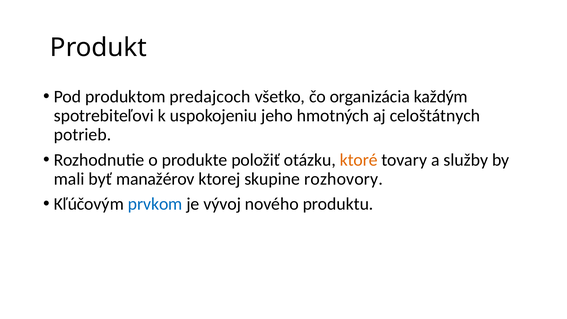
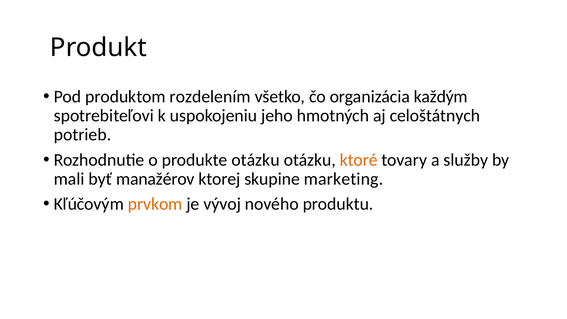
predajcoch: predajcoch -> rozdelením (210, 96)
produkte položiť: položiť -> otázku (256, 160)
rozhovory: rozhovory -> marketing (344, 179)
prvkom colour: blue -> orange (155, 204)
